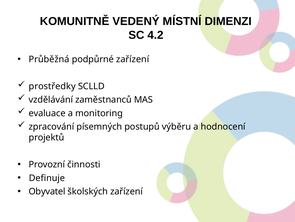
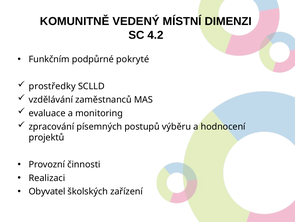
Průběžná: Průběžná -> Funkčním (49, 59)
podpůrné zařízení: zařízení -> pokryté (133, 59)
Definuje: Definuje -> Realizaci (47, 177)
